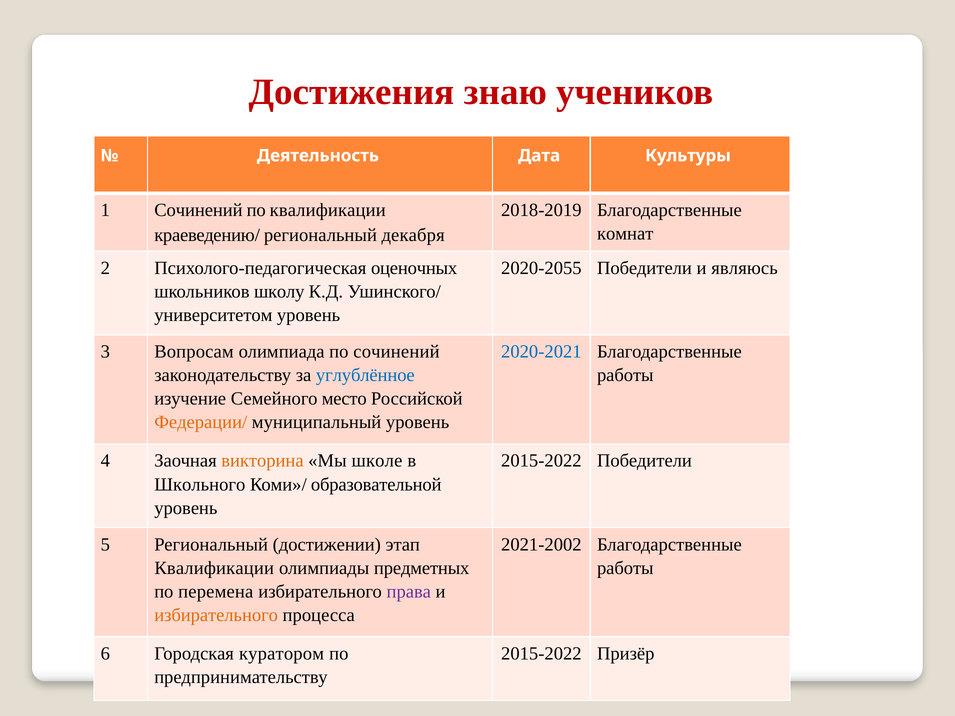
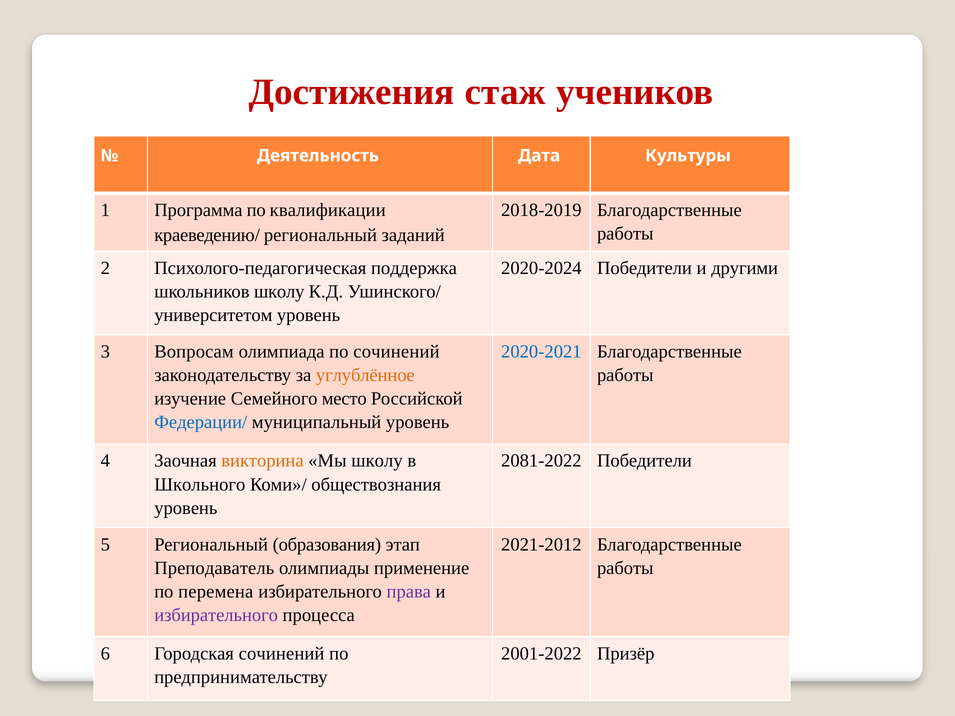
знаю: знаю -> стаж (505, 92)
1 Сочинений: Сочинений -> Программа (198, 210)
комнат: комнат -> работы (625, 234)
декабря: декабря -> заданий (413, 235)
оценочных: оценочных -> поддержка (414, 268)
2020-2055: 2020-2055 -> 2020-2024 (541, 268)
являюсь: являюсь -> другими (745, 268)
углублённое colour: blue -> orange (365, 375)
Федерации/ colour: orange -> blue (201, 422)
Мы школе: школе -> школу (377, 461)
2015-2022: 2015-2022 -> 2081-2022 (541, 461)
образовательной: образовательной -> обществознания (376, 485)
достижении: достижении -> образования (327, 545)
2021-2002: 2021-2002 -> 2021-2012 (541, 545)
Квалификации: Квалификации -> Преподаватель (214, 568)
предметных: предметных -> применение (422, 568)
избирательного colour: orange -> purple (216, 615)
Городская куратором: куратором -> сочинений (282, 654)
2015-2022: 2015-2022 -> 2001-2022 (541, 654)
